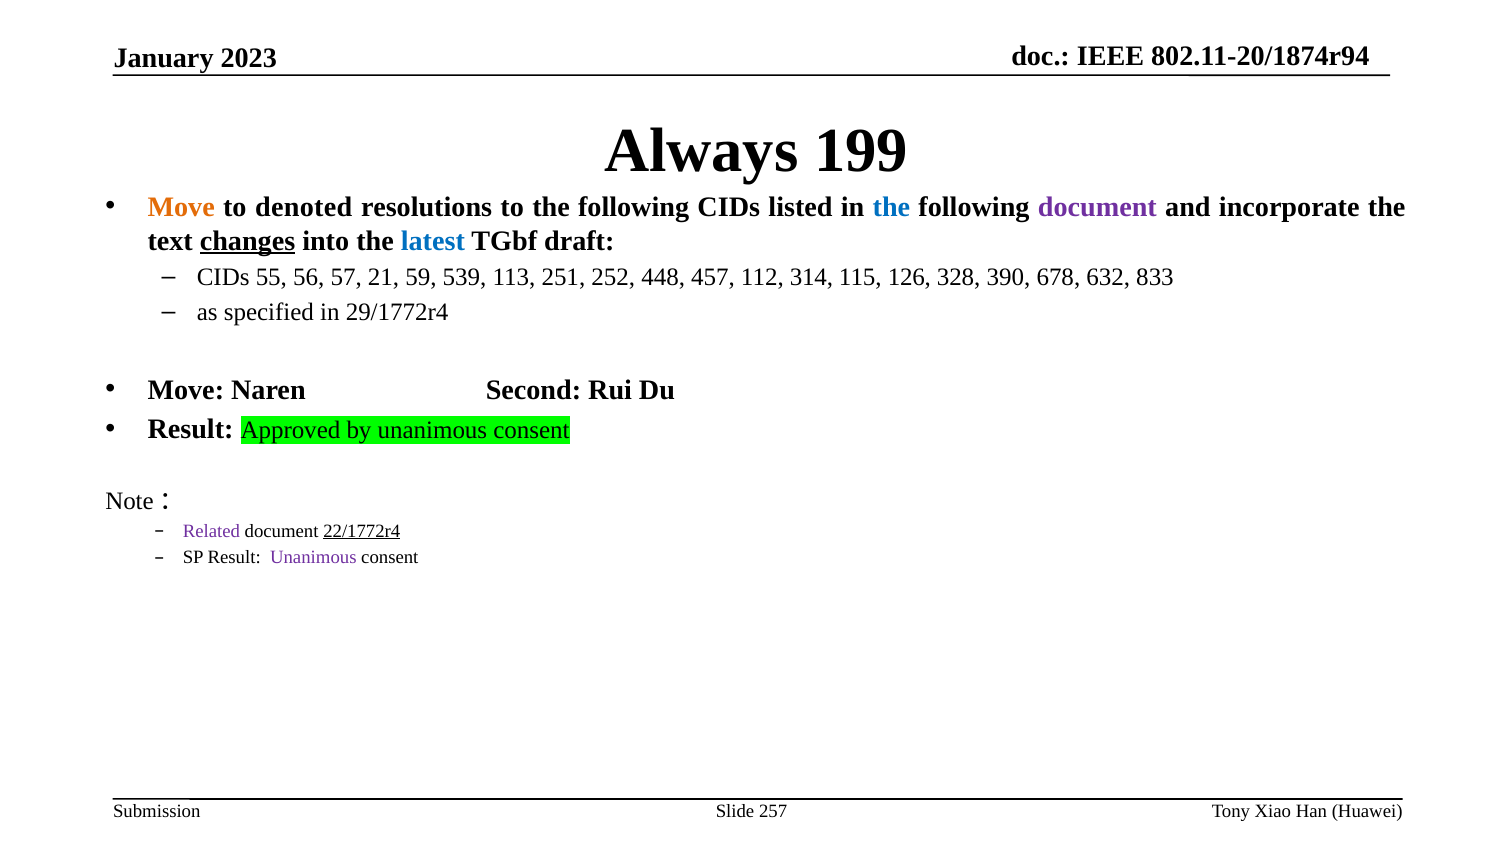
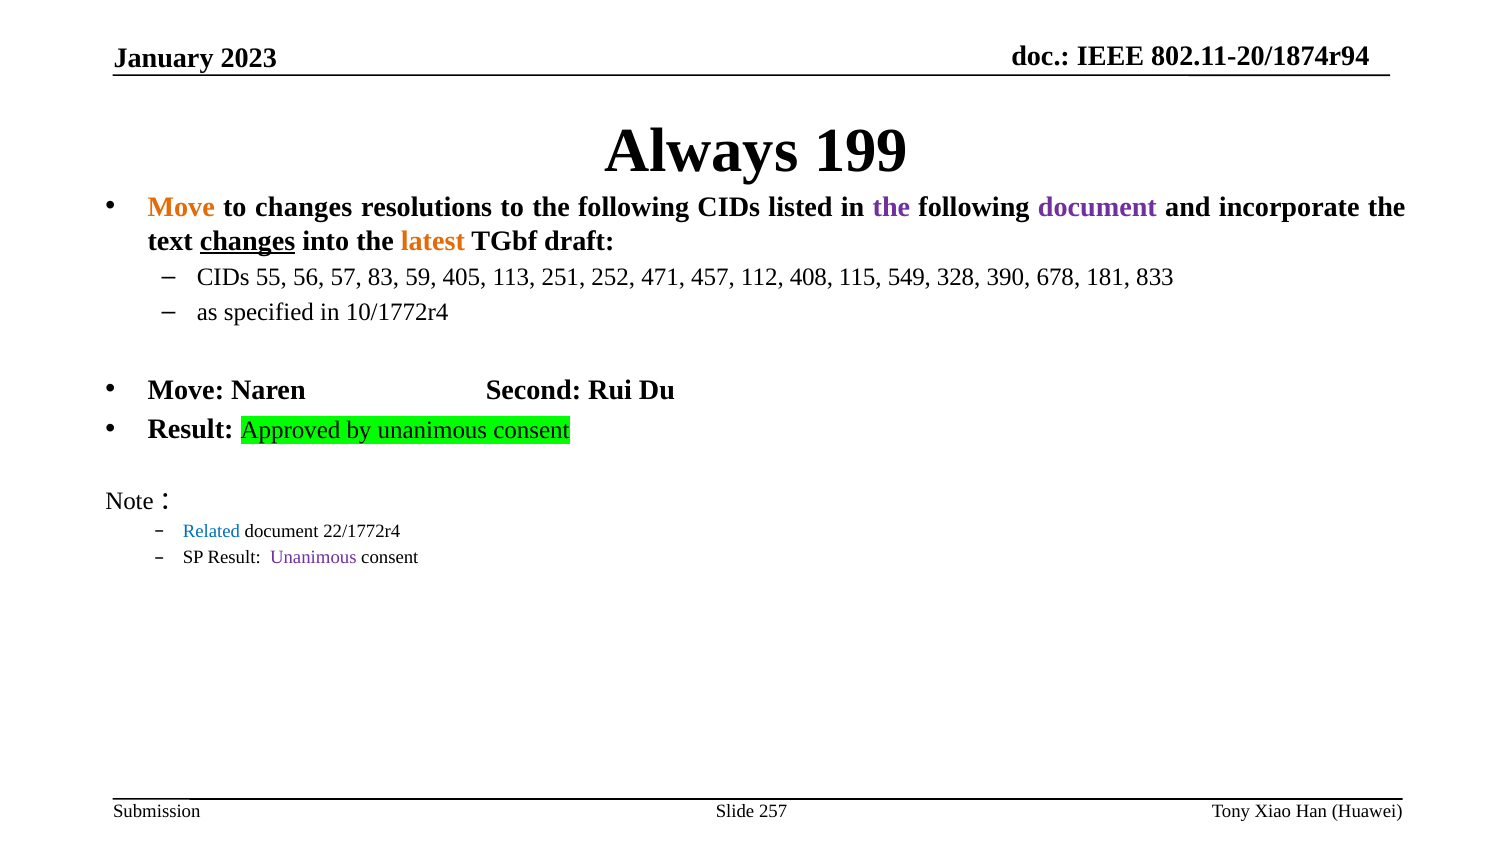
to denoted: denoted -> changes (304, 207)
the colour: blue -> purple (891, 207)
latest colour: blue -> orange (433, 241)
21: 21 -> 83 (384, 277)
539: 539 -> 405 (465, 277)
448: 448 -> 471 (663, 277)
314: 314 -> 408 (811, 277)
126: 126 -> 549 (909, 277)
632: 632 -> 181 (1108, 277)
29/1772r4: 29/1772r4 -> 10/1772r4 (397, 312)
Related colour: purple -> blue (211, 530)
22/1772r4 underline: present -> none (362, 530)
